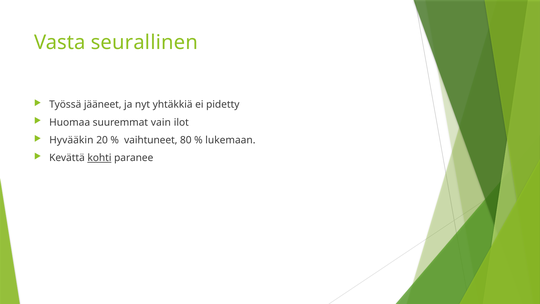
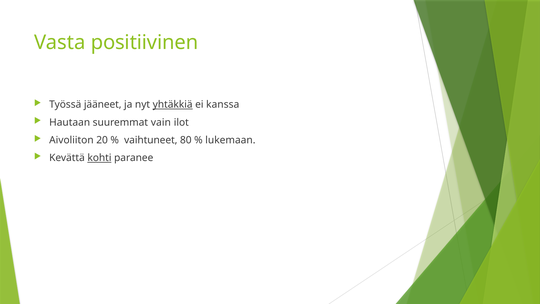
seurallinen: seurallinen -> positiivinen (145, 43)
yhtäkkiä underline: none -> present (173, 105)
pidetty: pidetty -> kanssa (223, 105)
Huomaa: Huomaa -> Hautaan (70, 122)
Hyvääkin: Hyvääkin -> Aivoliiton (71, 140)
